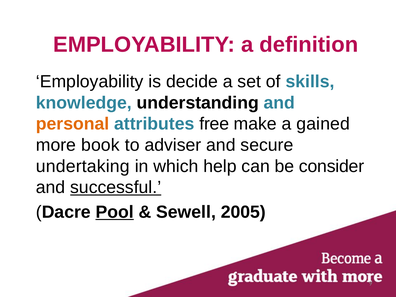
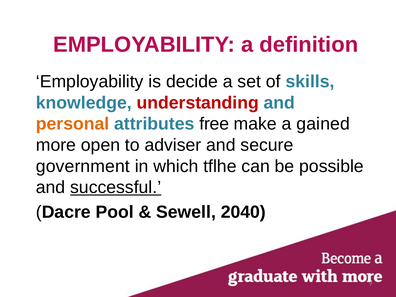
understanding colour: black -> red (198, 103)
book: book -> open (101, 145)
undertaking: undertaking -> government (83, 166)
help: help -> tflhe (220, 166)
consider: consider -> possible (331, 166)
Pool underline: present -> none (115, 212)
2005: 2005 -> 2040 (243, 212)
